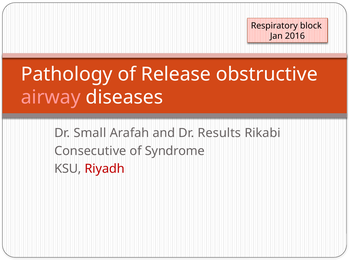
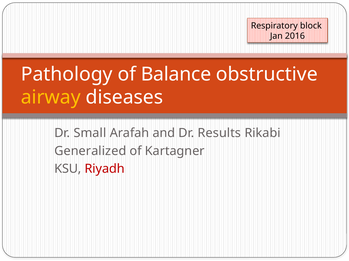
Release: Release -> Balance (176, 74)
airway colour: pink -> yellow (51, 98)
Consecutive: Consecutive -> Generalized (90, 151)
Syndrome: Syndrome -> Kartagner (175, 151)
